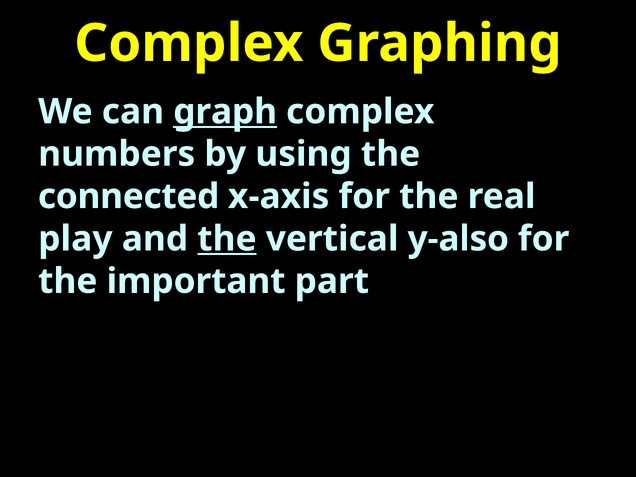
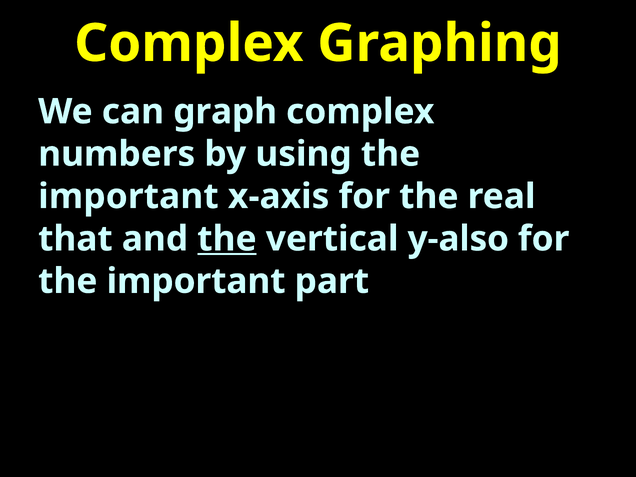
graph underline: present -> none (225, 112)
connected: connected -> important (128, 196)
play: play -> that (75, 239)
